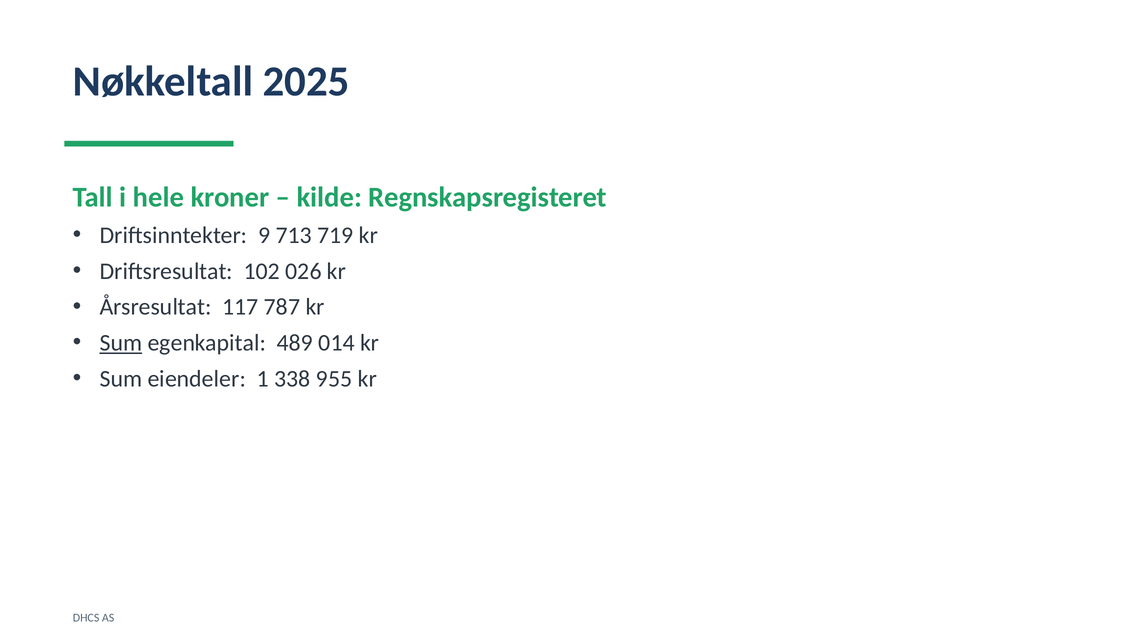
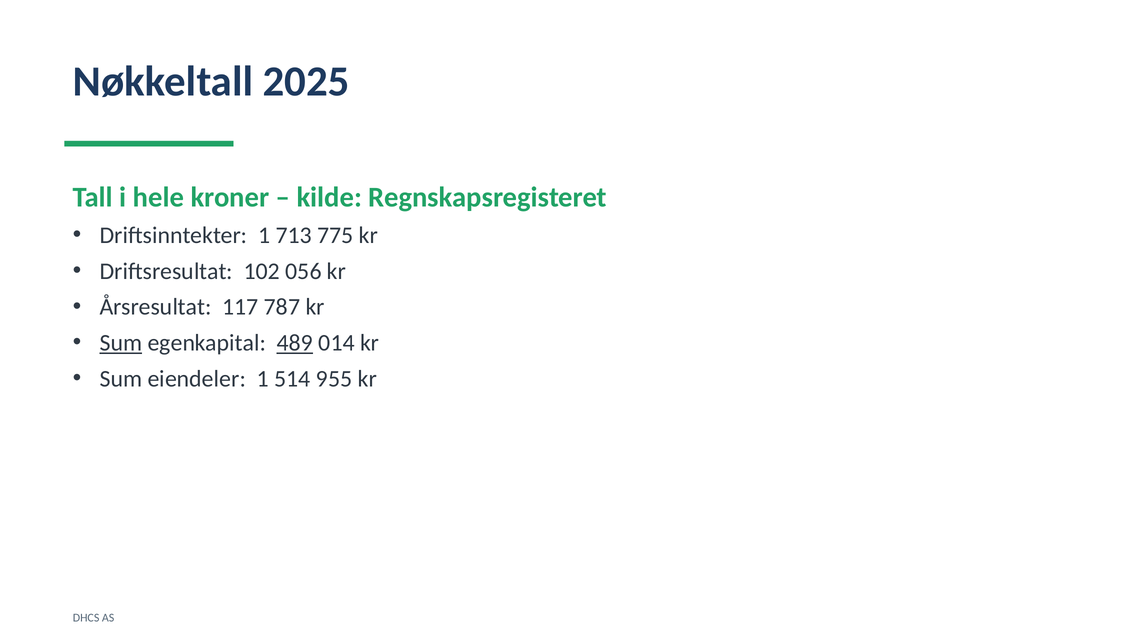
Driftsinntekter 9: 9 -> 1 (264, 235)
719: 719 -> 775 (335, 235)
026: 026 -> 056 (303, 271)
489 underline: none -> present (295, 343)
338: 338 -> 514 (292, 379)
